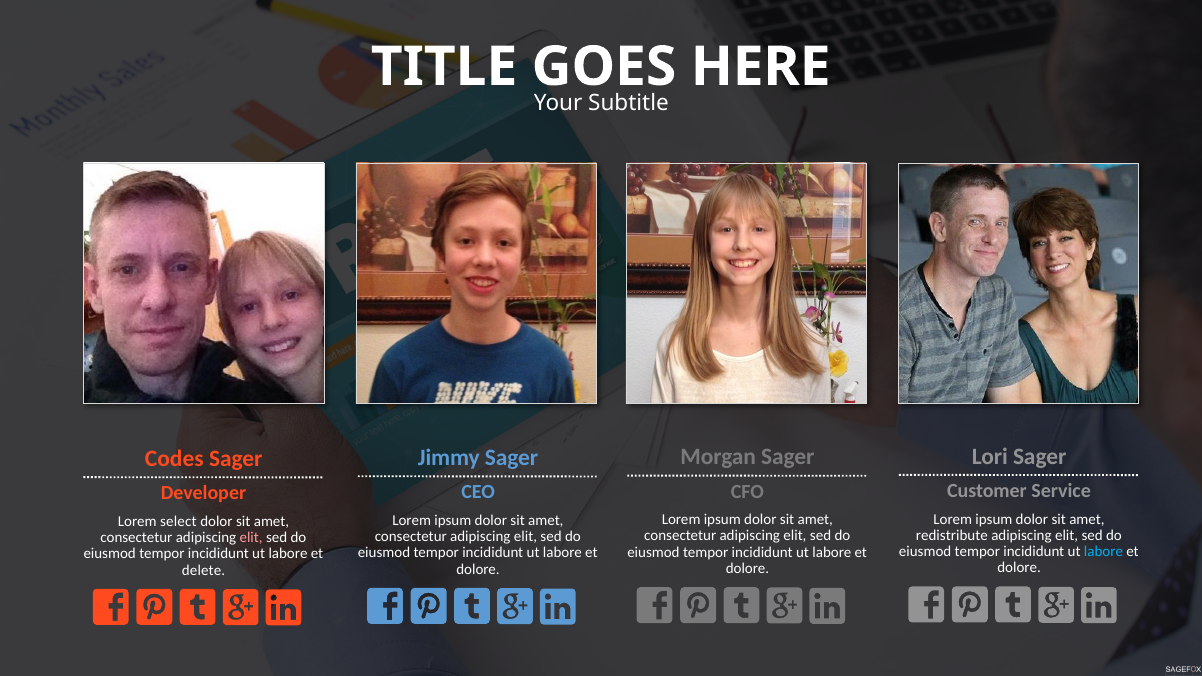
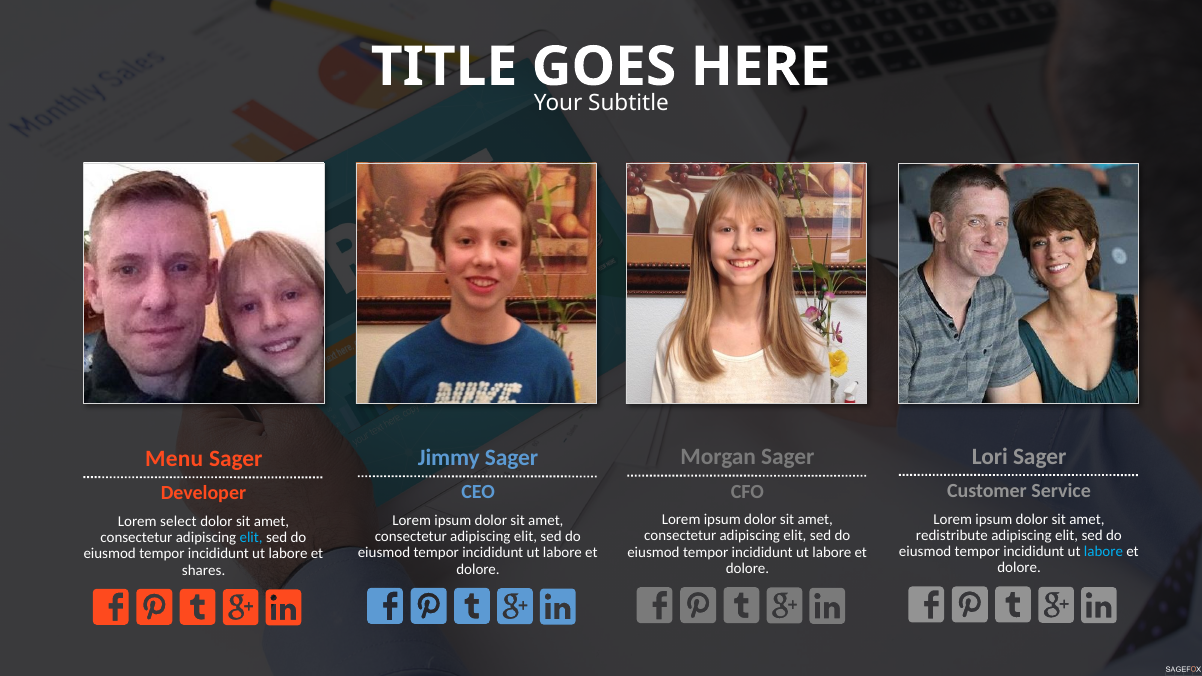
Codes: Codes -> Menu (174, 459)
elit colour: pink -> light blue (251, 538)
delete: delete -> shares (204, 570)
